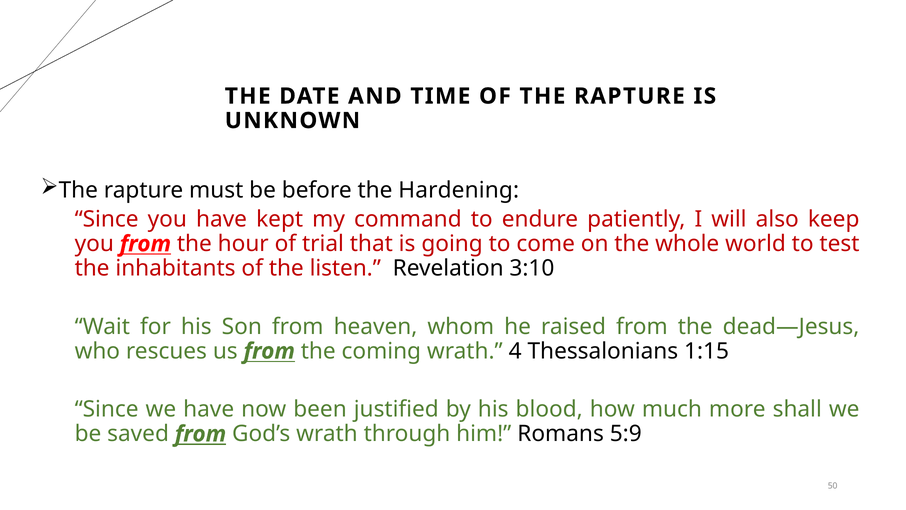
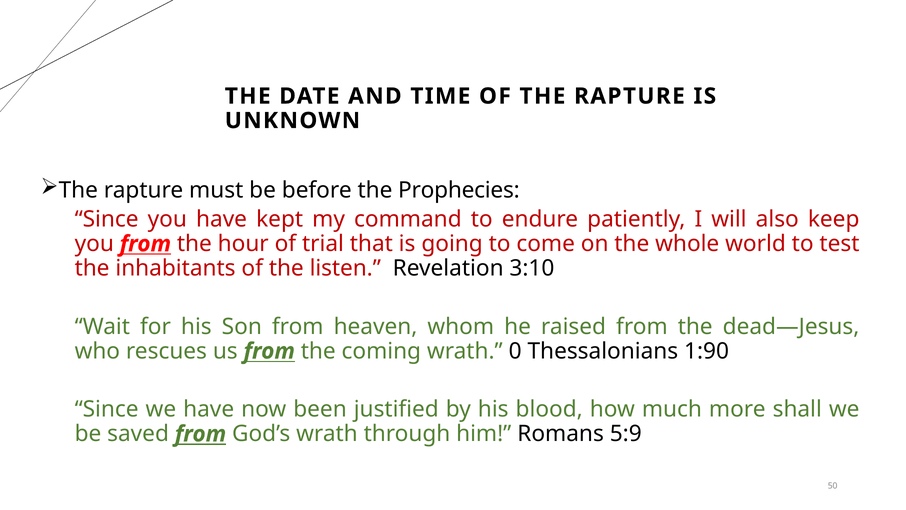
Hardening: Hardening -> Prophecies (459, 190)
4: 4 -> 0 (515, 351)
1:15: 1:15 -> 1:90 (707, 351)
